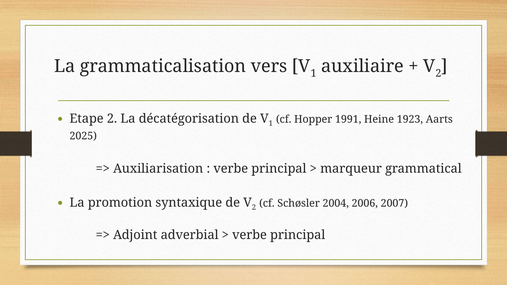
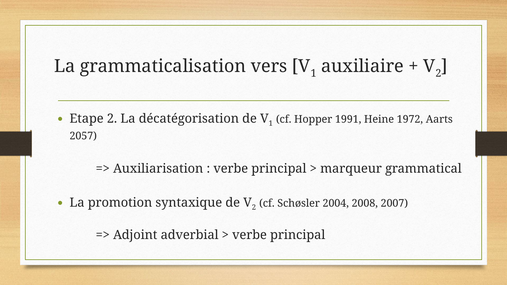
1923: 1923 -> 1972 (410, 119)
2025: 2025 -> 2057 (83, 136)
2006: 2006 -> 2008 (365, 203)
